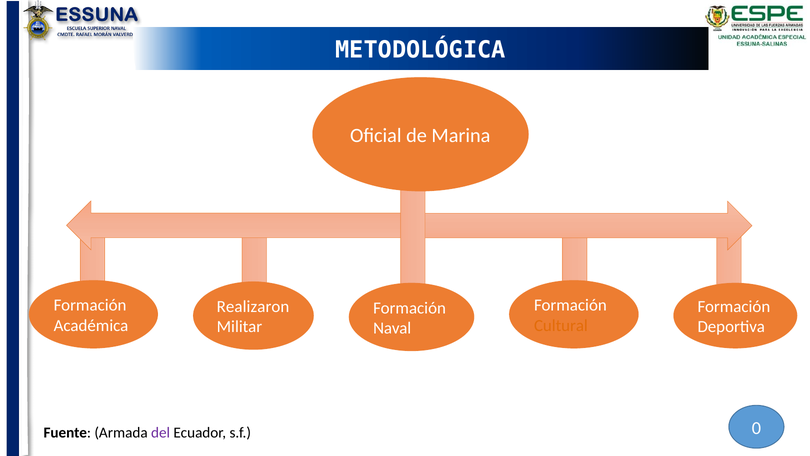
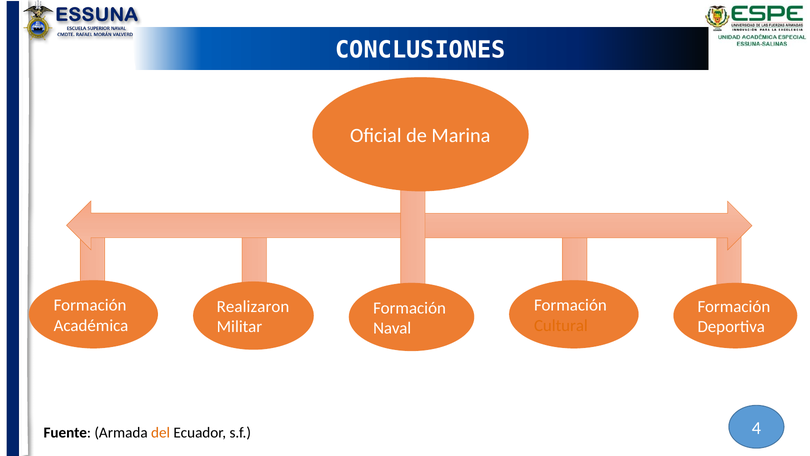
METODOLÓGICA: METODOLÓGICA -> CONCLUSIONES (420, 50)
del colour: purple -> orange (161, 432)
0: 0 -> 4 (756, 428)
